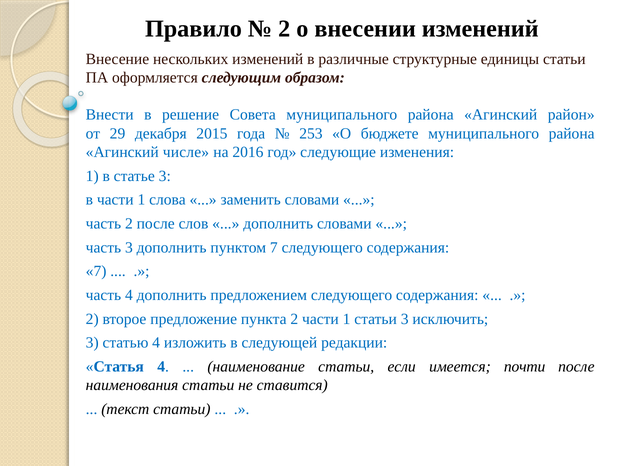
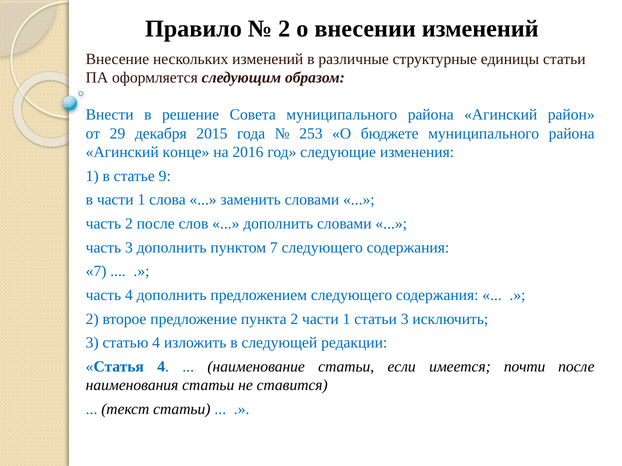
числе: числе -> конце (186, 152)
статье 3: 3 -> 9 (165, 176)
